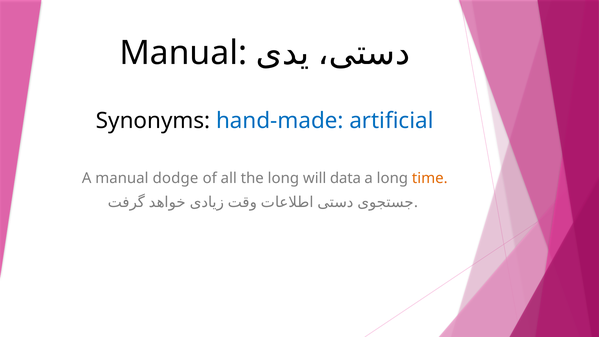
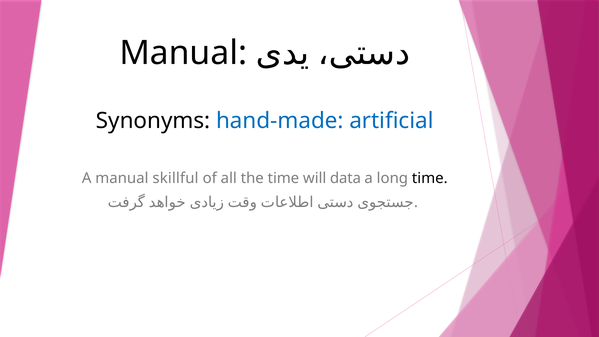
dodge: dodge -> skillful (175, 178)
the long: long -> time (283, 178)
time colour: orange -> black (430, 178)
